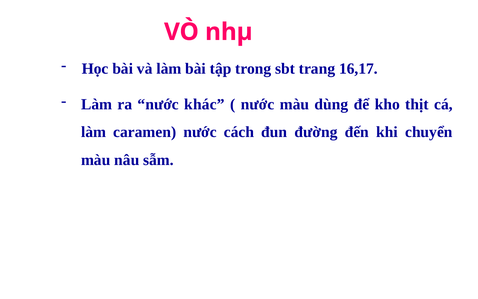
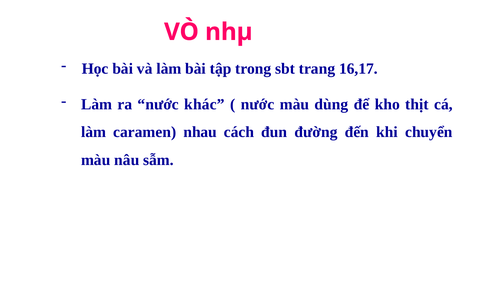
caramen nước: nước -> nhau (200, 132)
